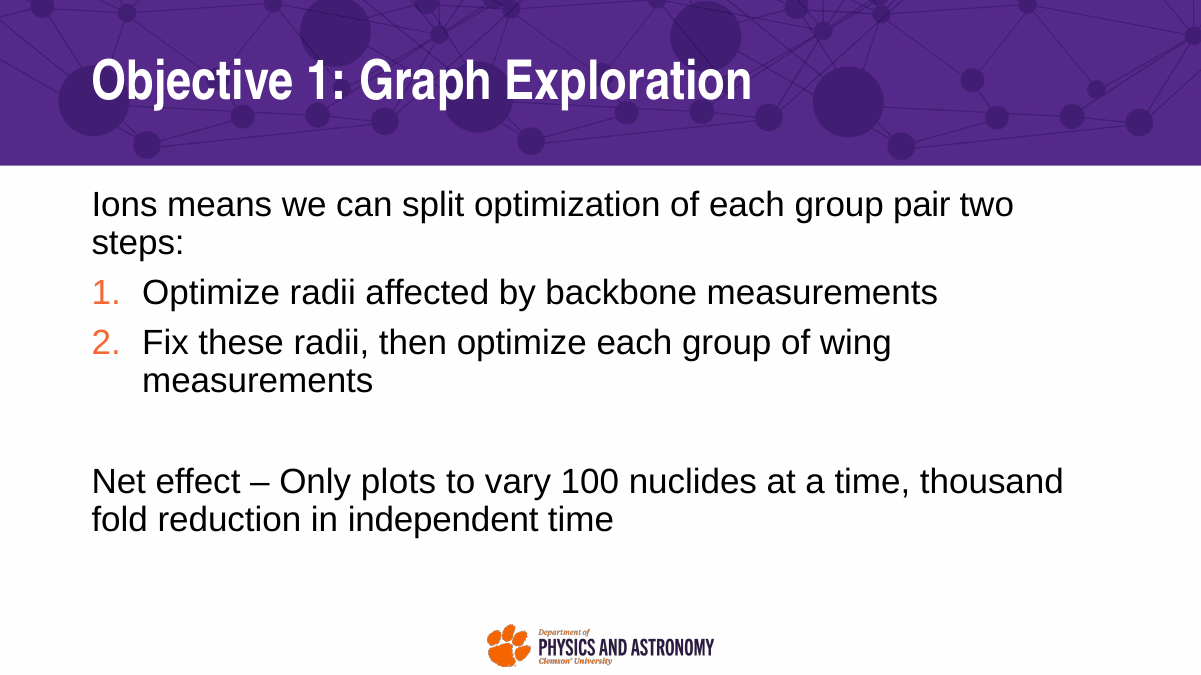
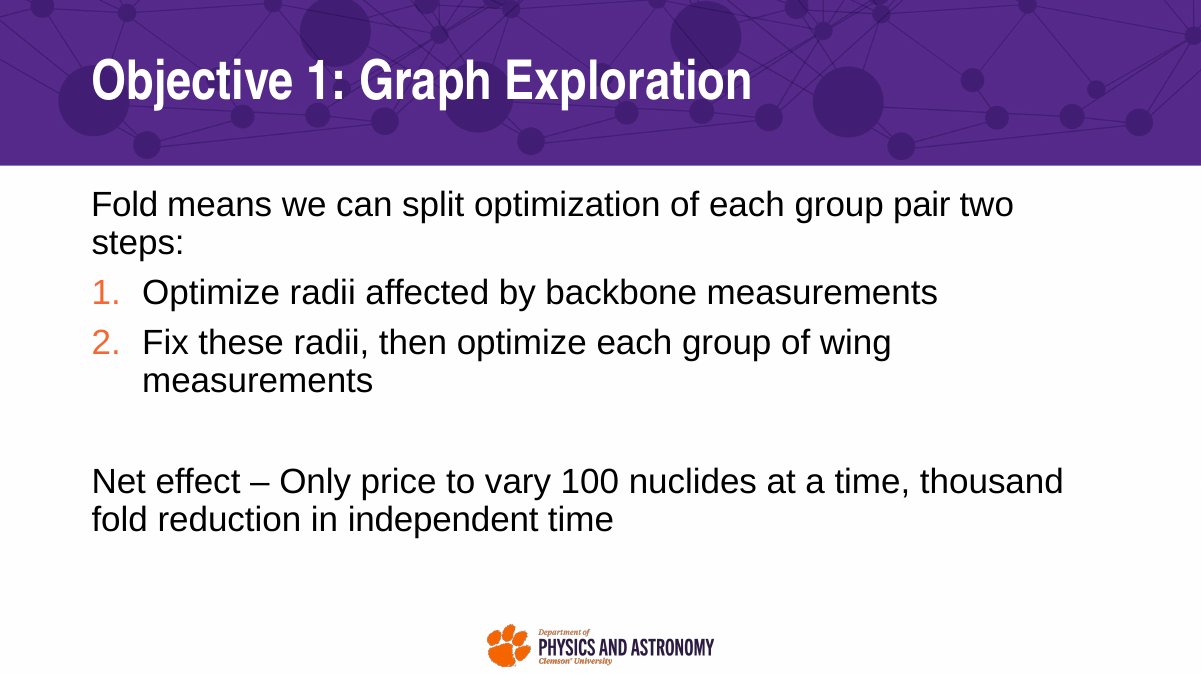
Ions: Ions -> Fold (125, 205)
plots: plots -> price (399, 482)
